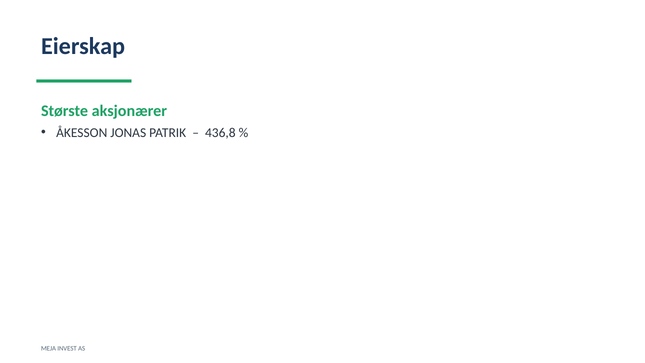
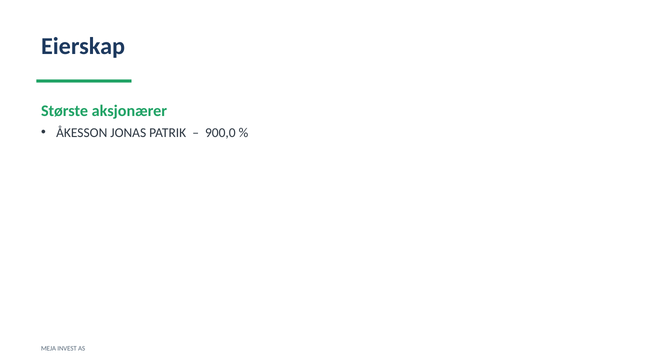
436,8: 436,8 -> 900,0 (220, 133)
